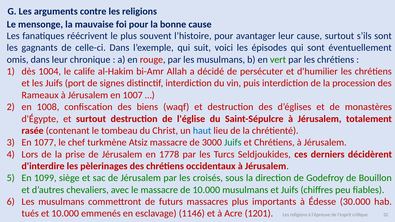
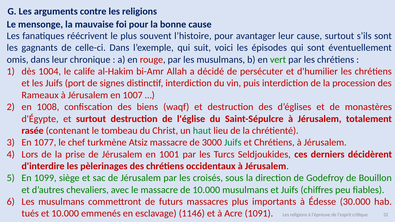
haut colour: blue -> green (202, 131)
1778: 1778 -> 1001 (169, 154)
1201: 1201 -> 1091 (259, 214)
